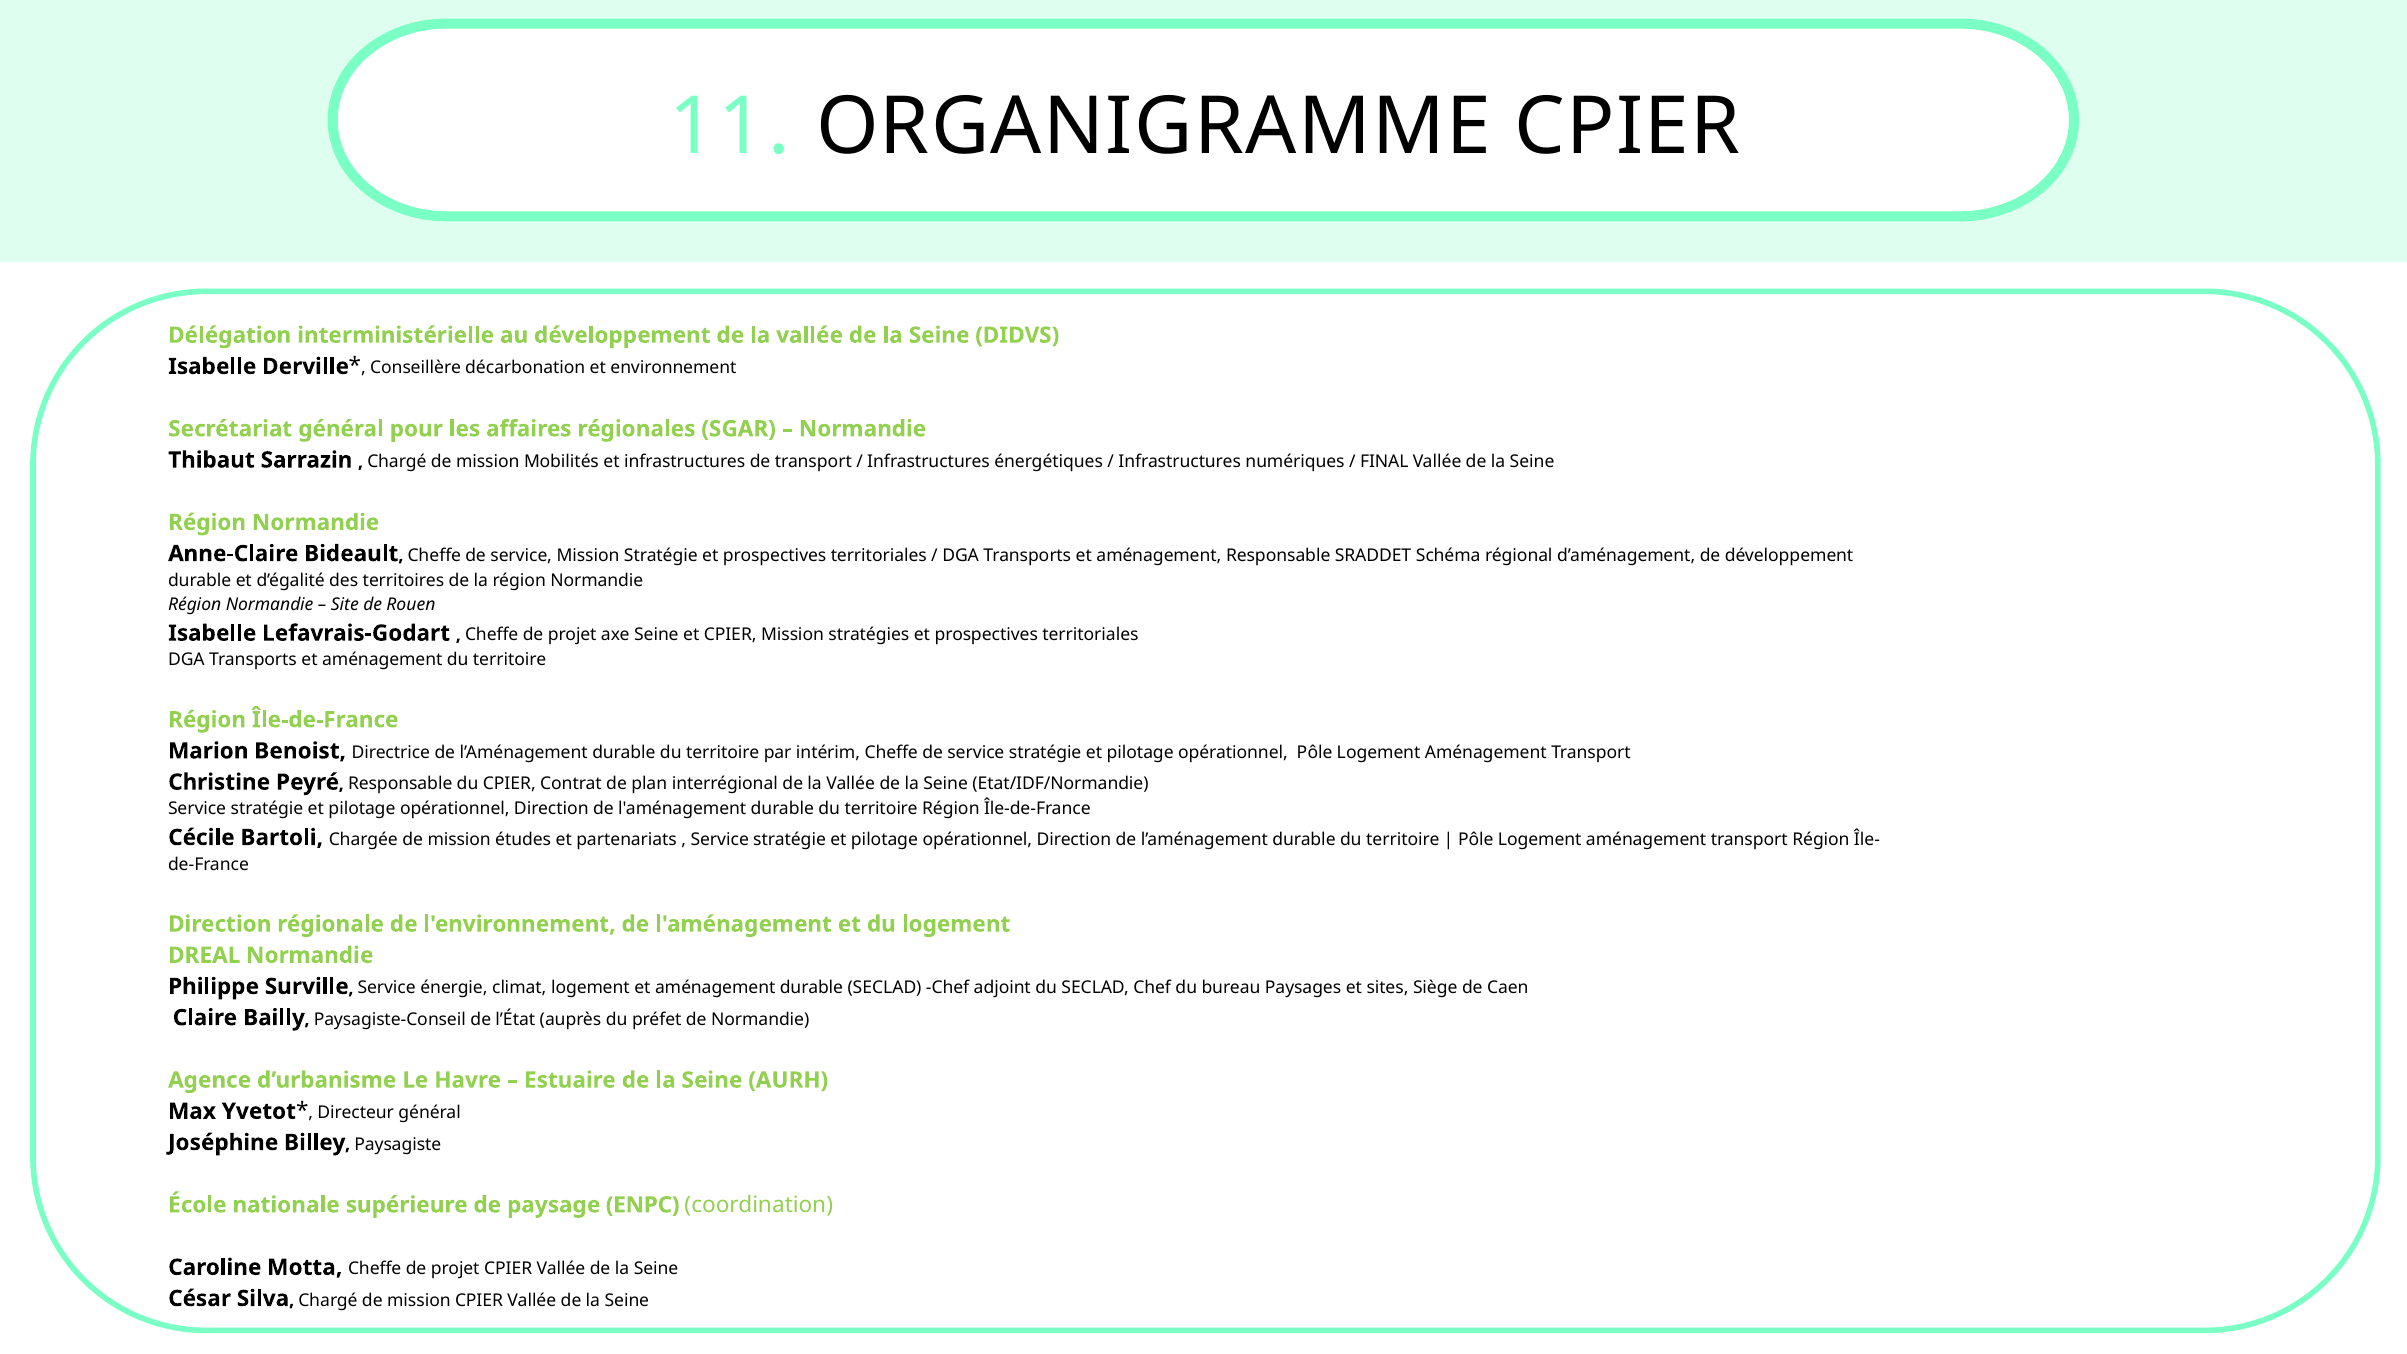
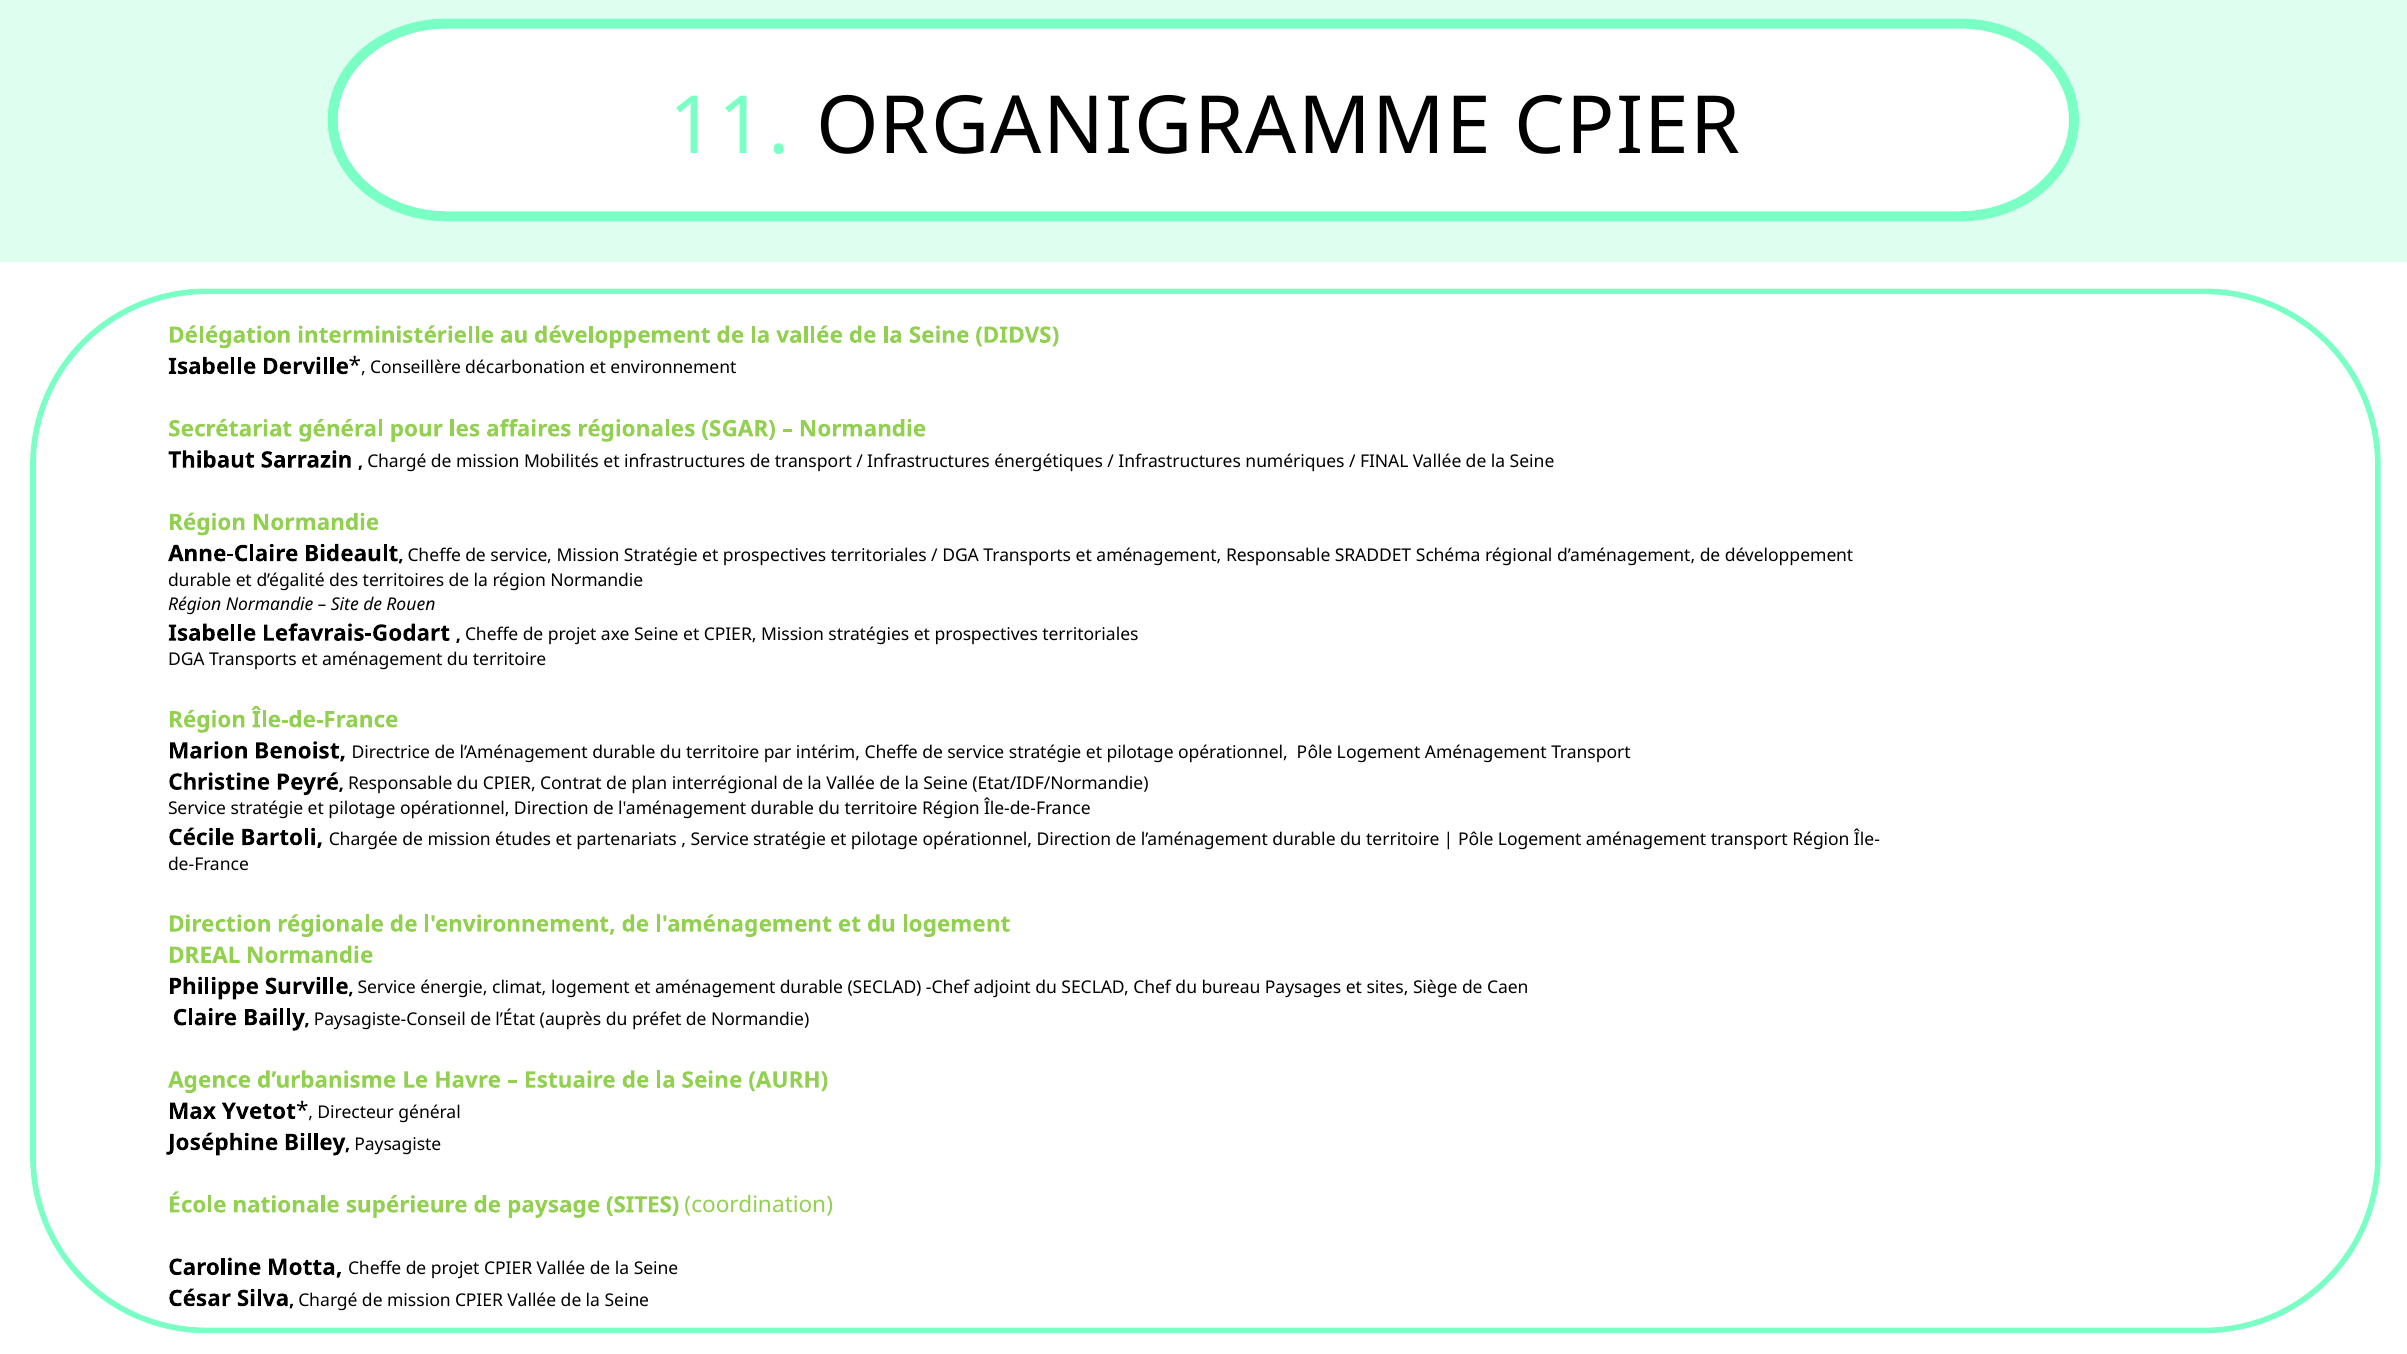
paysage ENPC: ENPC -> SITES (643, 1205)
